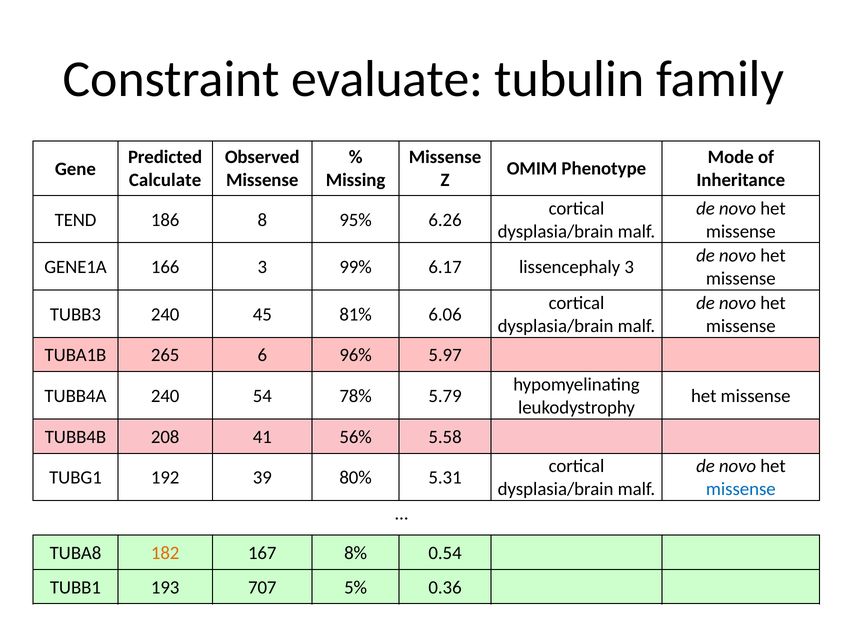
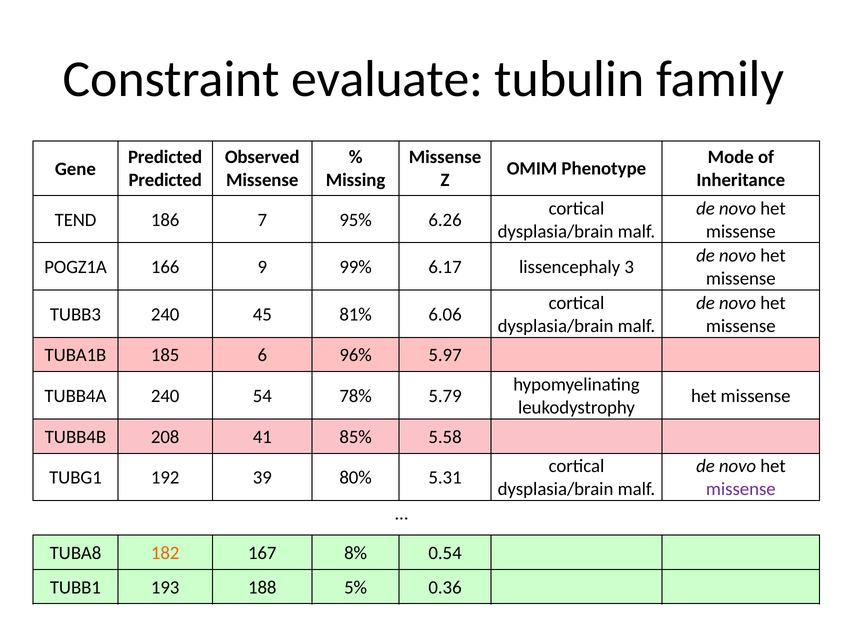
Calculate: Calculate -> Predicted (165, 180)
8: 8 -> 7 (262, 220)
GENE1A: GENE1A -> POGZ1A (76, 267)
166 3: 3 -> 9 (262, 267)
265: 265 -> 185 (165, 355)
56%: 56% -> 85% (356, 437)
missense colour: blue -> purple (741, 489)
707: 707 -> 188 (262, 587)
